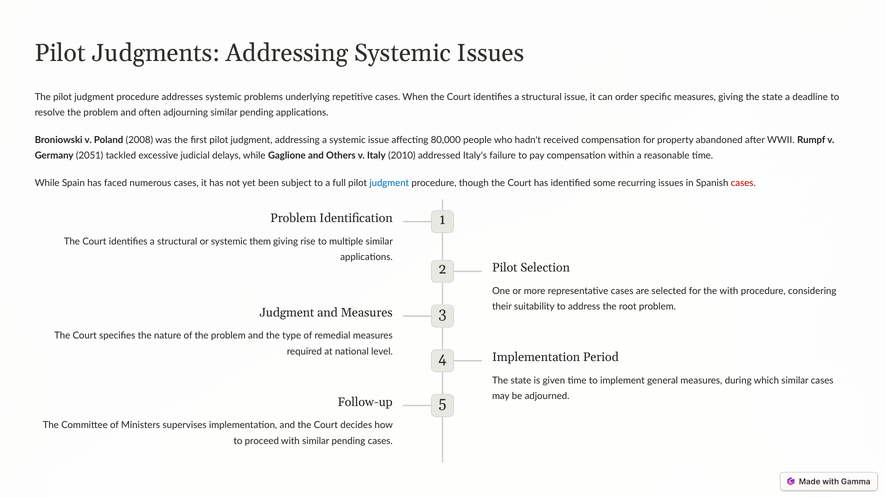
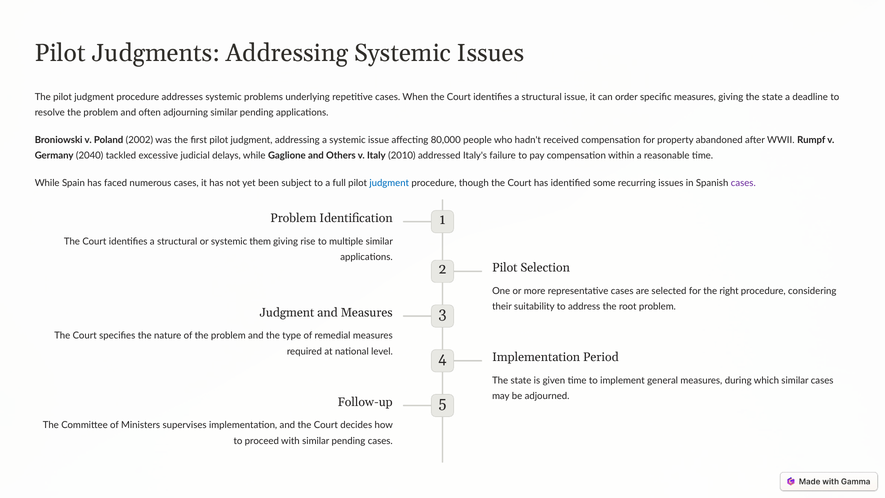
2008: 2008 -> 2002 (139, 140)
2051: 2051 -> 2040 (90, 156)
cases colour: red -> purple (743, 183)
the with: with -> right (729, 291)
